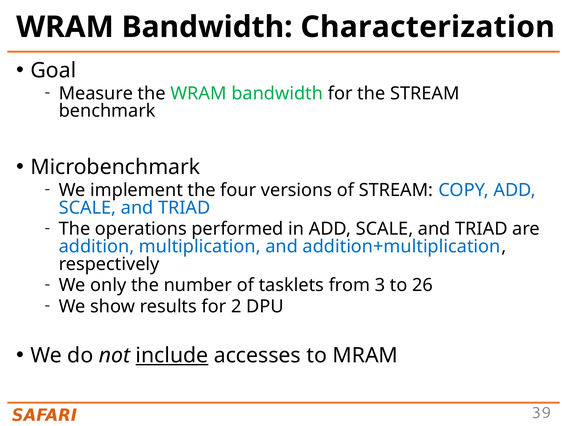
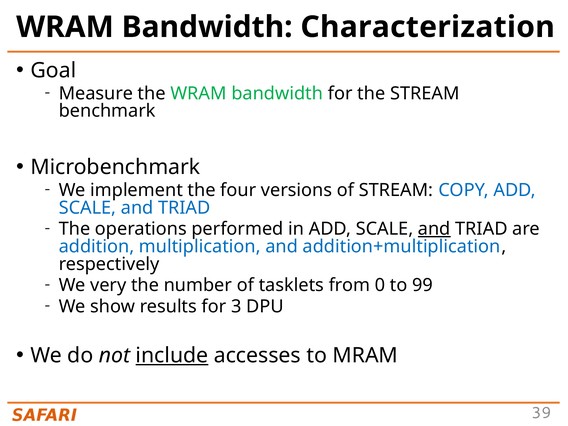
and underline: none -> present (434, 229)
only: only -> very (108, 285)
3: 3 -> 0 (380, 285)
26: 26 -> 99 (422, 285)
2: 2 -> 3 (236, 306)
